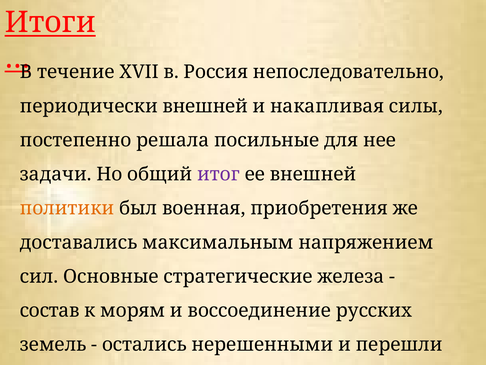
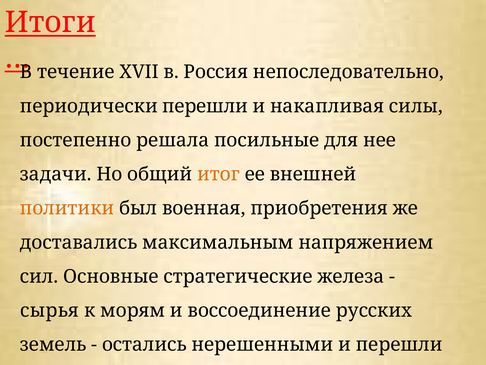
периодически внешней: внешней -> перешли (205, 106)
итог colour: purple -> orange (219, 174)
состав: состав -> сырья (50, 310)
